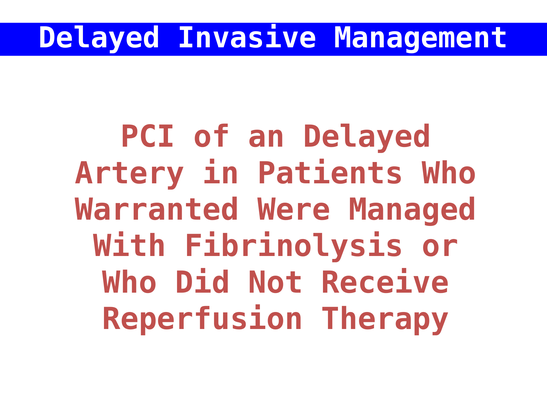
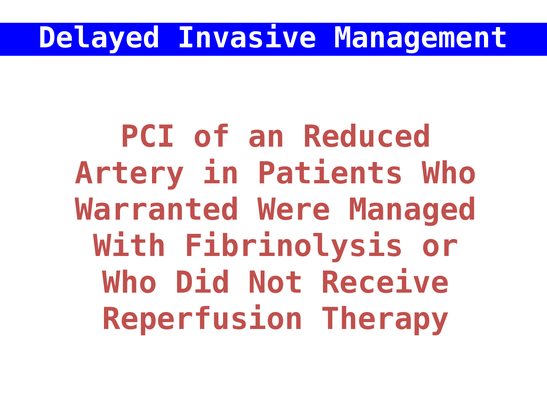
an Delayed: Delayed -> Reduced (367, 137)
